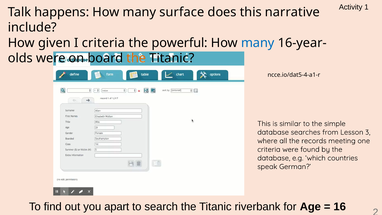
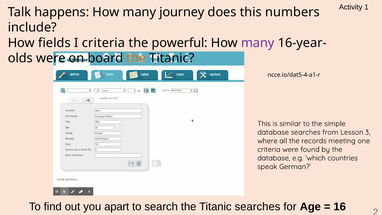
surface: surface -> journey (182, 12)
narrative: narrative -> numbers (292, 12)
given: given -> fields (54, 43)
many colour: blue -> purple (258, 43)
Titanic riverbank: riverbank -> searches (257, 207)
